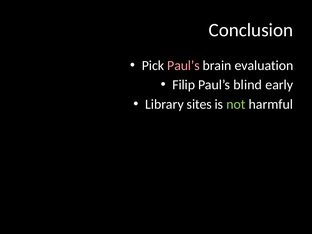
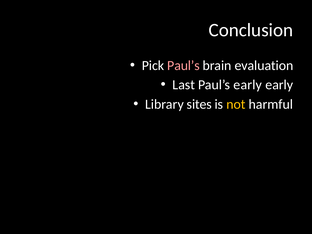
Filip: Filip -> Last (184, 85)
Paul’s blind: blind -> early (248, 85)
not colour: light green -> yellow (236, 104)
